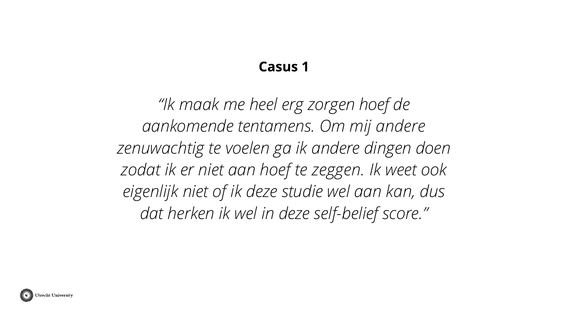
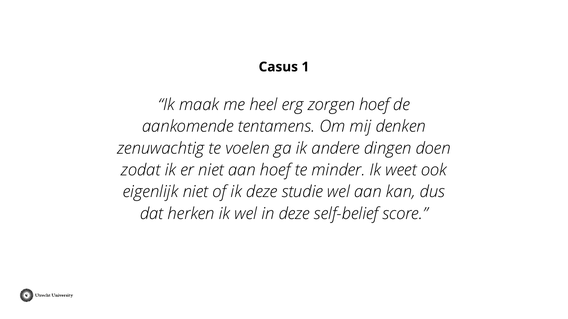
mij andere: andere -> denken (401, 127)
zeggen: zeggen -> minder (338, 170)
